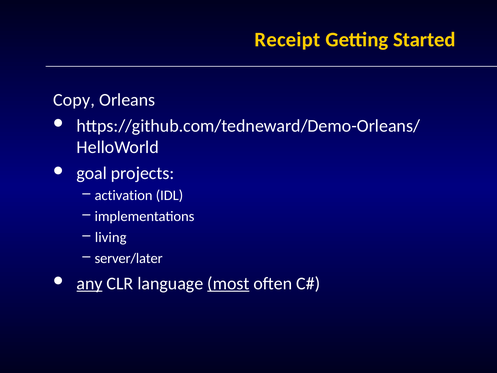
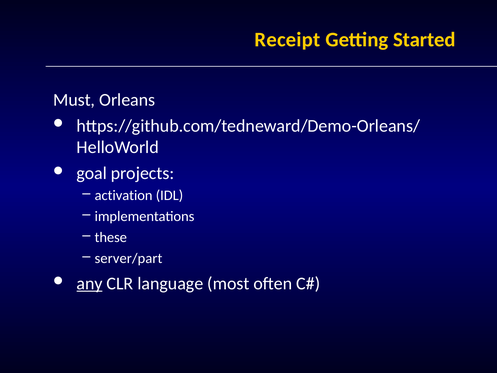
Copy: Copy -> Must (74, 100)
living: living -> these (111, 237)
server/later: server/later -> server/part (129, 258)
most underline: present -> none (228, 283)
